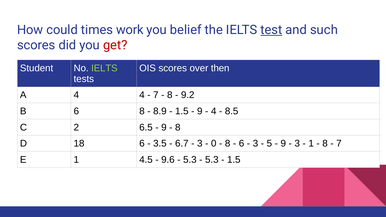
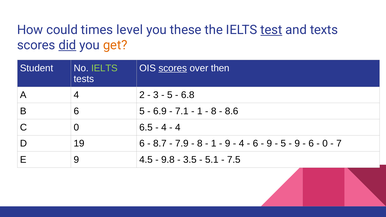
work: work -> level (130, 30)
belief: belief -> these (186, 30)
such: such -> texts (324, 30)
did underline: none -> present (67, 45)
get colour: red -> orange (115, 45)
scores underline: none -> present (173, 68)
4 4: 4 -> 2 (142, 95)
7: 7 -> 3 (156, 95)
8: 8 -> 5 (170, 95)
9.2: 9.2 -> 6.8 (188, 95)
6 8: 8 -> 5 (142, 111)
8.9: 8.9 -> 6.9 (160, 111)
1.5: 1.5 -> 7.1 (182, 111)
9: 9 -> 1 (200, 111)
4: 4 -> 8 (214, 111)
8.5: 8.5 -> 8.6 (232, 111)
C 2: 2 -> 0 (76, 127)
9: 9 -> 4 (164, 127)
8: 8 -> 4 (178, 127)
18: 18 -> 19 (79, 144)
3.5: 3.5 -> 8.7 (160, 144)
6.7: 6.7 -> 7.9 (182, 144)
3: 3 -> 8 (200, 144)
0: 0 -> 1 (214, 144)
8: 8 -> 9 (228, 144)
6: 6 -> 4 (242, 144)
3: 3 -> 6 (255, 144)
5: 5 -> 9 (269, 144)
9: 9 -> 5 (283, 144)
3: 3 -> 9 (297, 144)
1: 1 -> 6 (311, 144)
8: 8 -> 0 (325, 144)
E 1: 1 -> 9 (76, 160)
9.6: 9.6 -> 9.8 (168, 160)
5.3: 5.3 -> 3.5 (190, 160)
5.3: 5.3 -> 5.1 (212, 160)
1.5: 1.5 -> 7.5 (234, 160)
